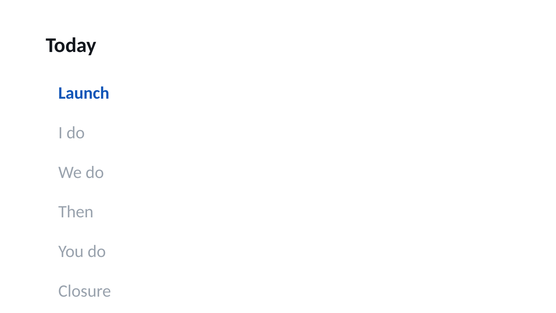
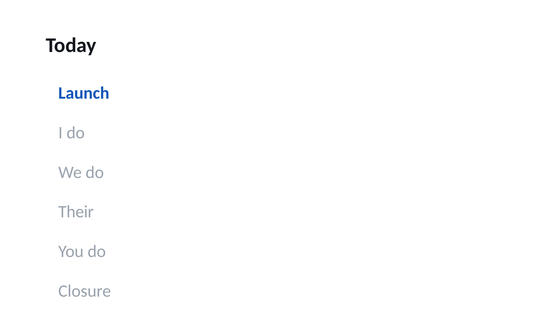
Then: Then -> Their (76, 212)
